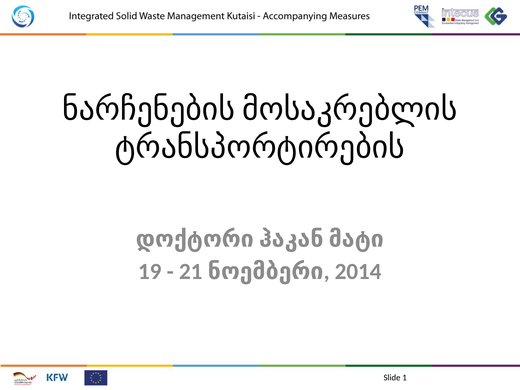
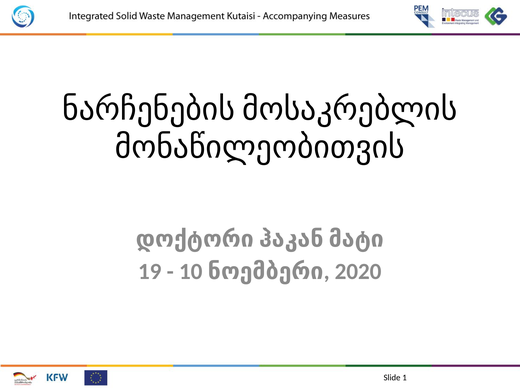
ტრანსპორტირების: ტრანსპორტირების -> მონაწილეობითვის (260, 147)
21: 21 -> 10 (191, 271)
2014: 2014 -> 2020 (358, 271)
